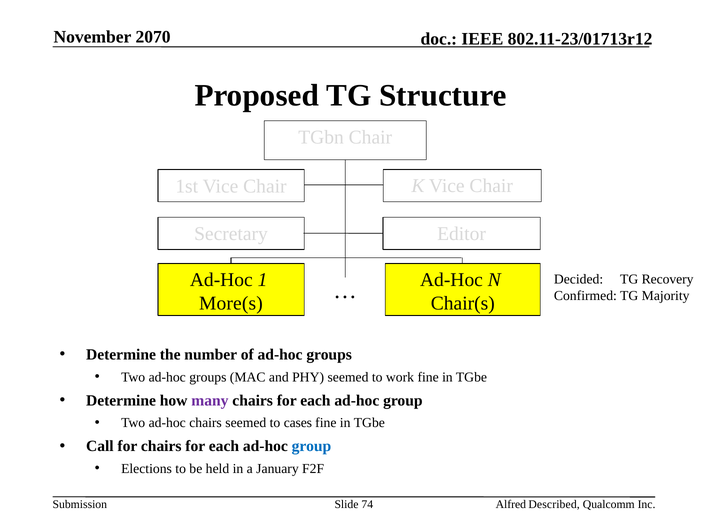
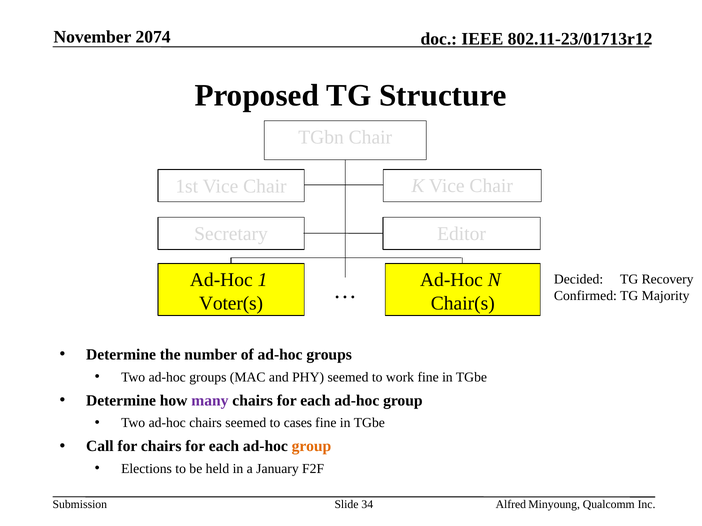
2070: 2070 -> 2074 (153, 37)
More(s: More(s -> Voter(s (231, 304)
group colour: blue -> orange (311, 447)
74: 74 -> 34 (367, 505)
Described: Described -> Minyoung (554, 505)
